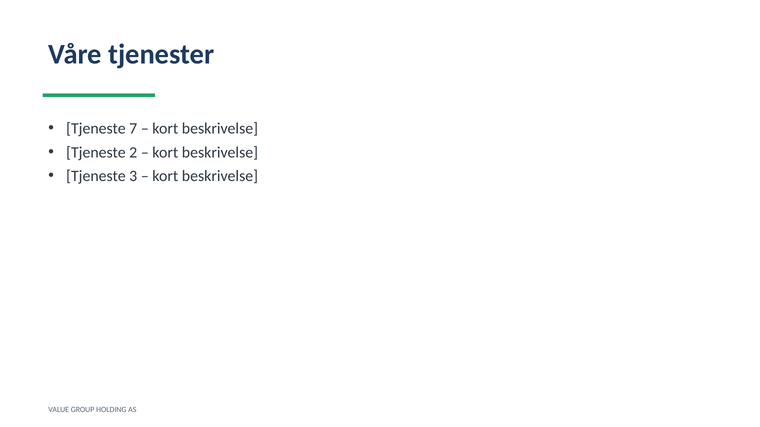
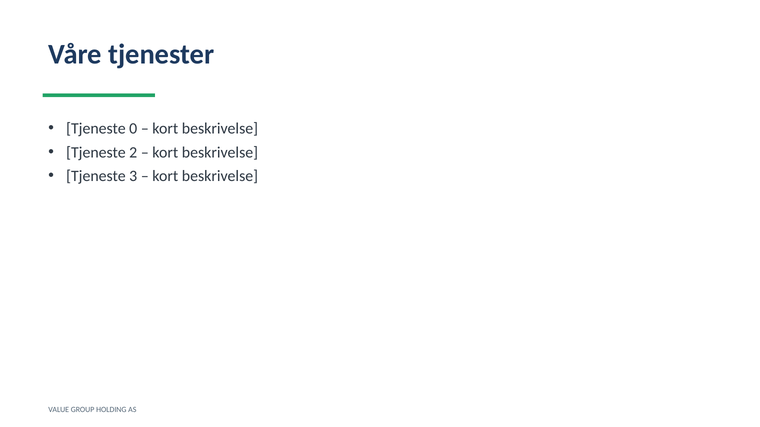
7: 7 -> 0 (133, 129)
